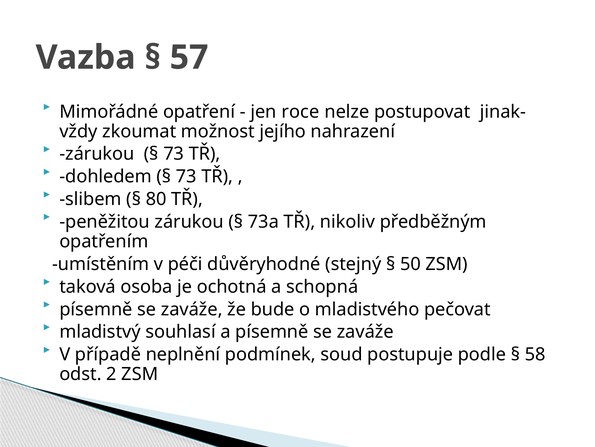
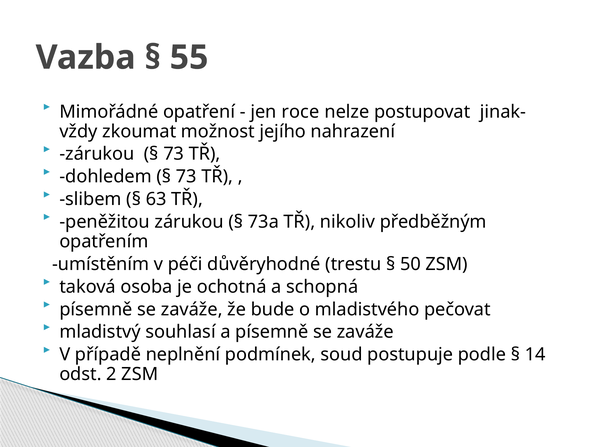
57: 57 -> 55 (189, 57)
80: 80 -> 63 (156, 199)
stejný: stejný -> trestu (353, 264)
58: 58 -> 14 (535, 354)
